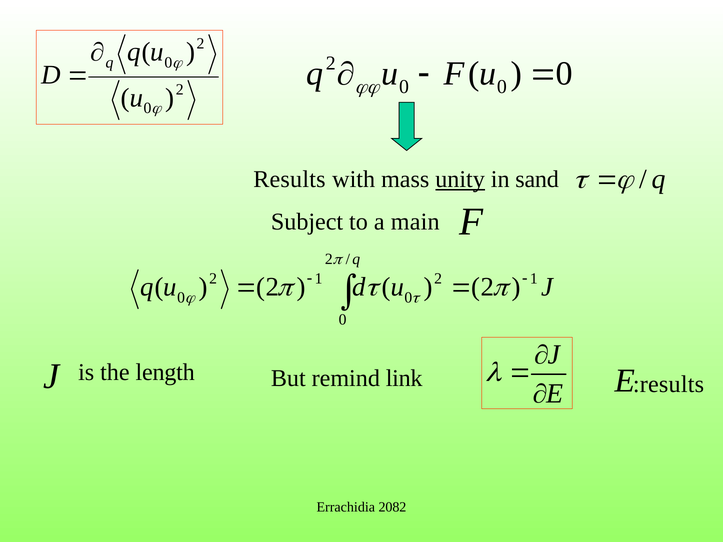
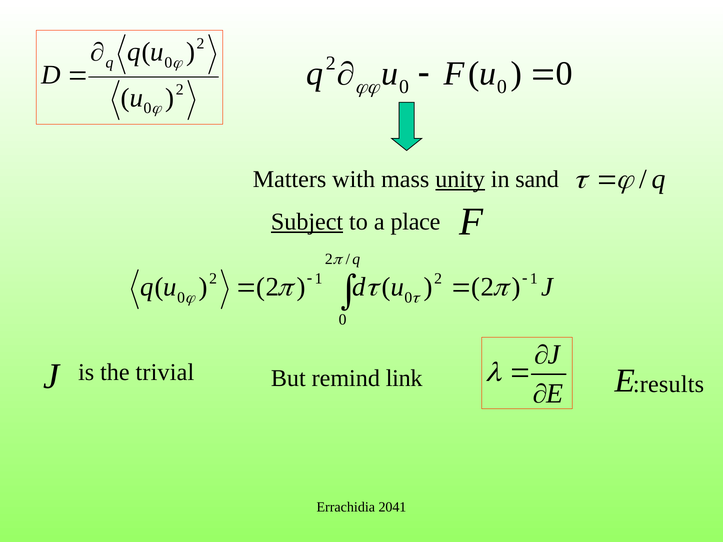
Results: Results -> Matters (290, 180)
Subject underline: none -> present (307, 222)
main: main -> place (415, 222)
length: length -> trivial (165, 372)
2082: 2082 -> 2041 (392, 507)
